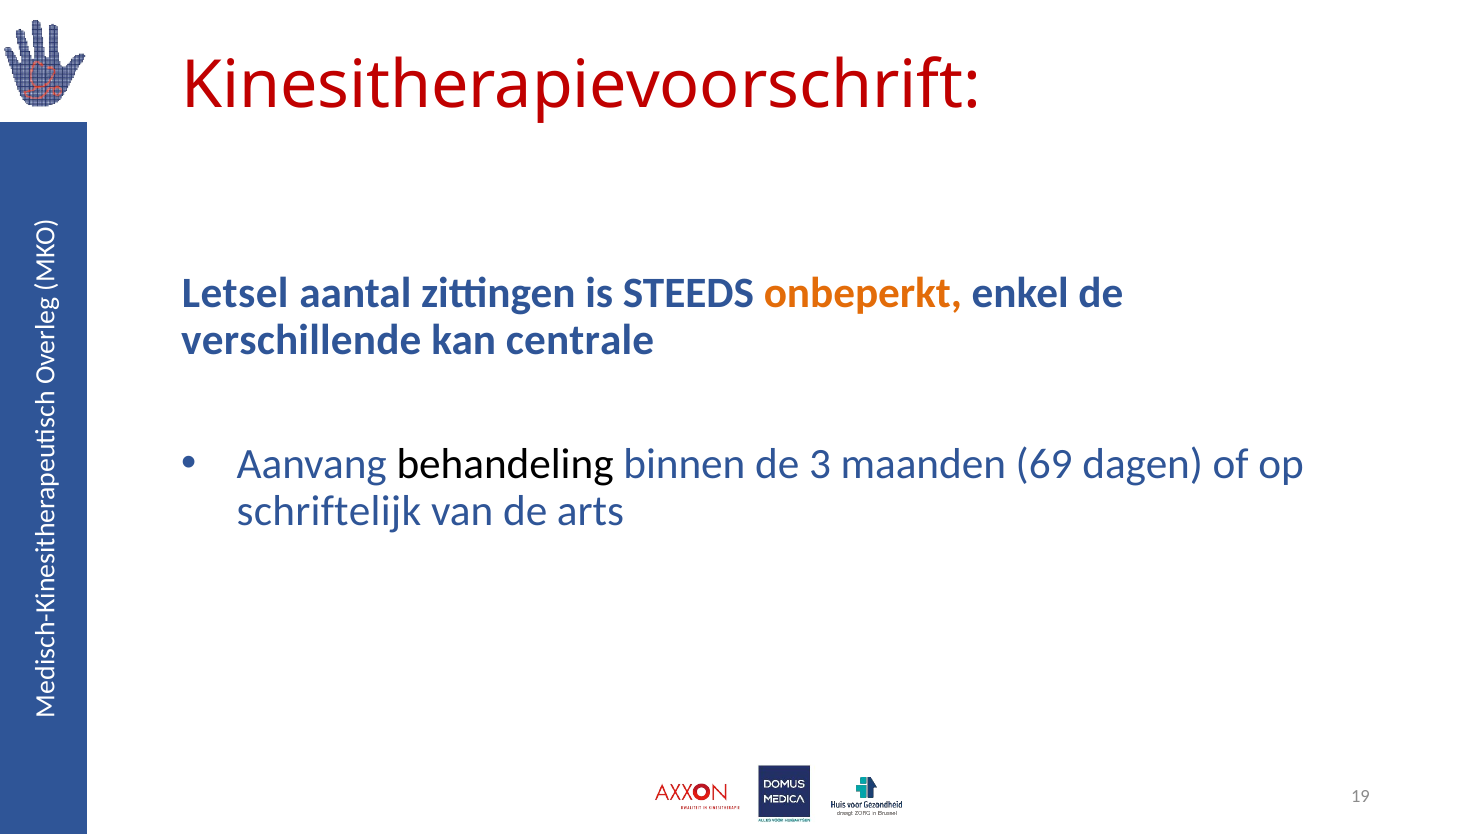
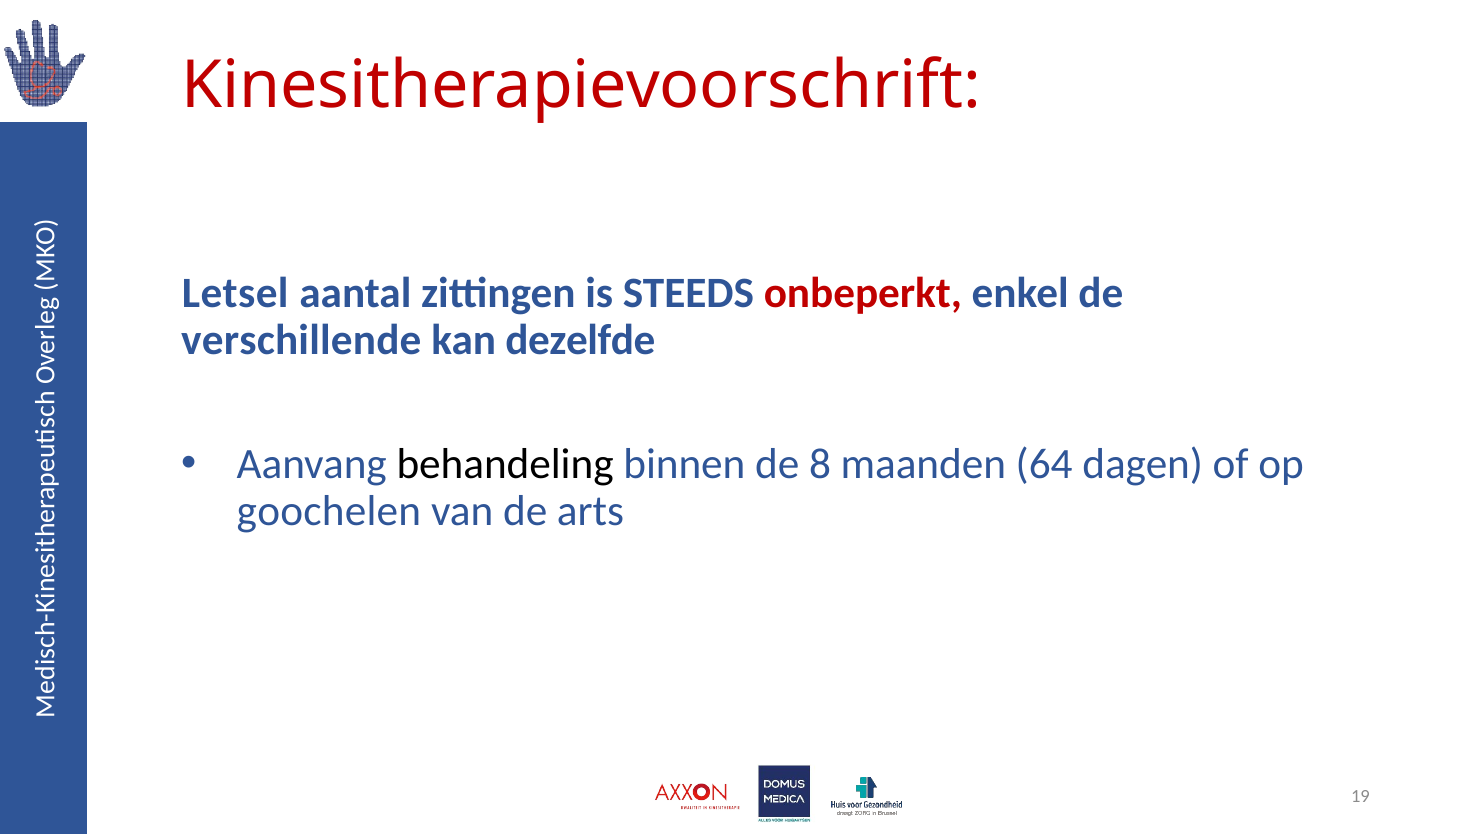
onbeperkt colour: orange -> red (863, 293)
centrale: centrale -> dezelfde (580, 340)
3: 3 -> 8 (820, 464)
69: 69 -> 64 (1044, 464)
schriftelijk: schriftelijk -> goochelen (329, 511)
